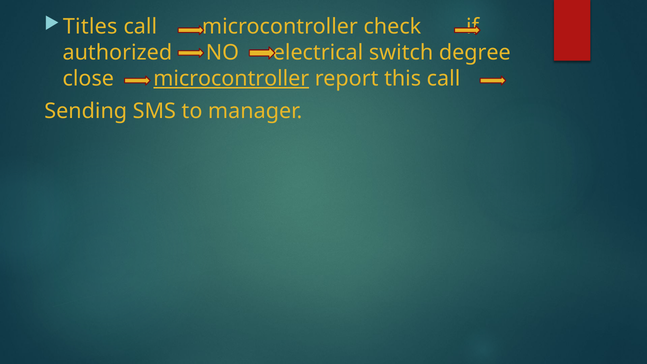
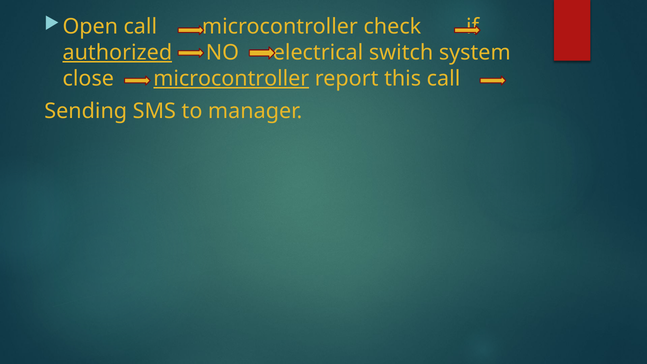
Titles: Titles -> Open (90, 27)
authorized underline: none -> present (117, 53)
degree: degree -> system (475, 53)
